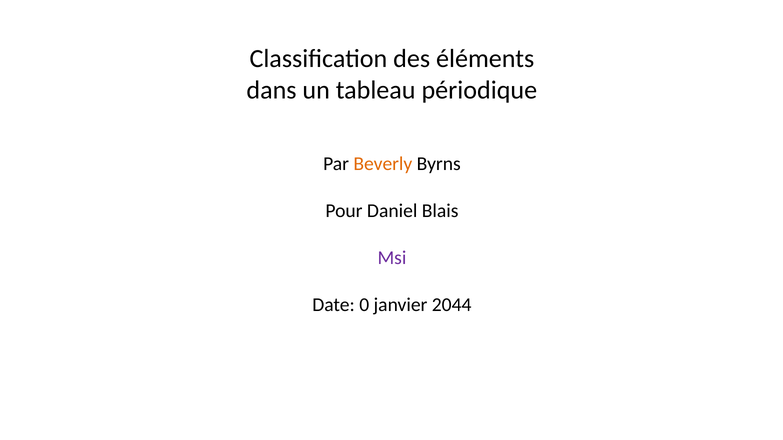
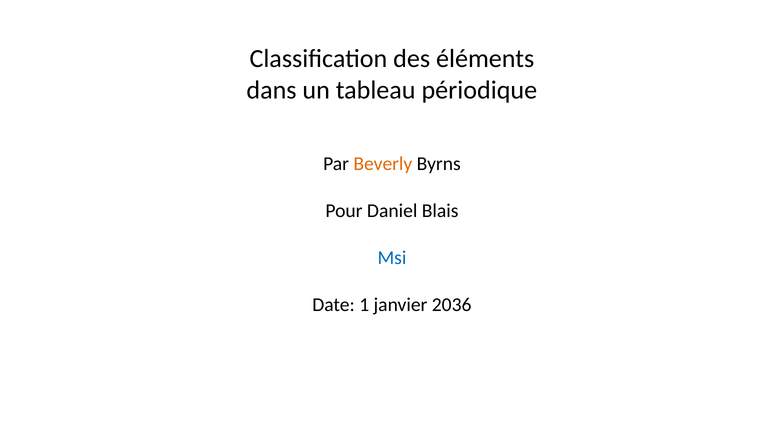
Msi colour: purple -> blue (392, 258)
0: 0 -> 1 (364, 305)
2044: 2044 -> 2036 (452, 305)
